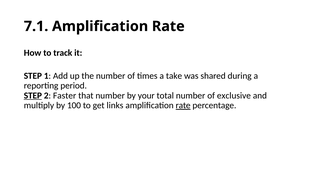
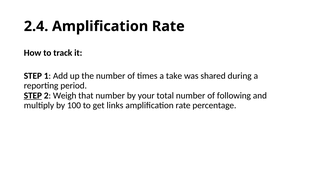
7.1: 7.1 -> 2.4 (36, 26)
Faster: Faster -> Weigh (65, 96)
exclusive: exclusive -> following (234, 96)
rate underline: present -> none (183, 105)
